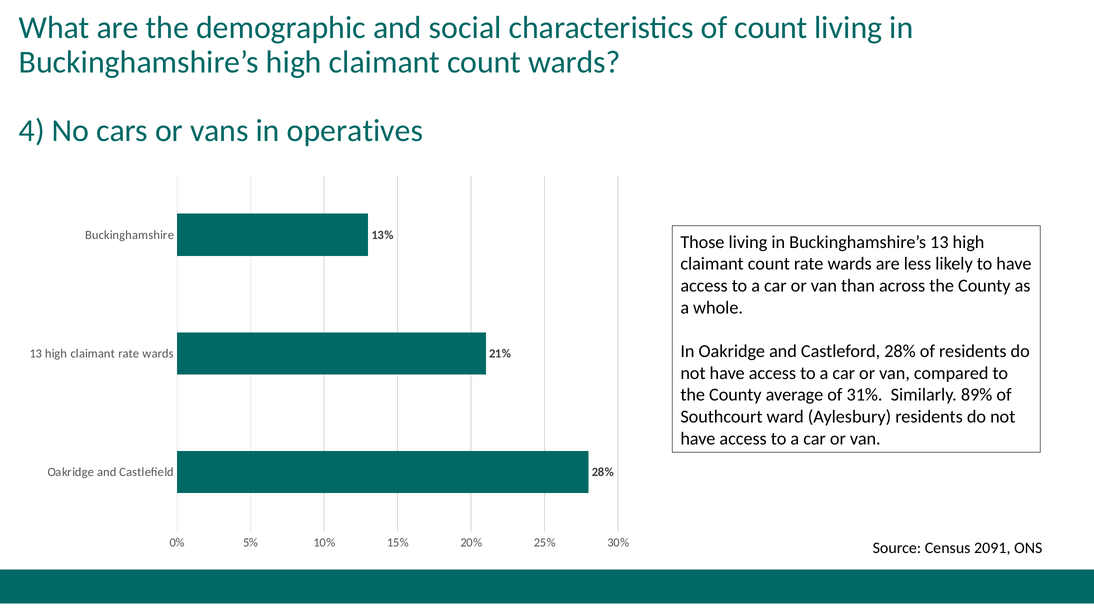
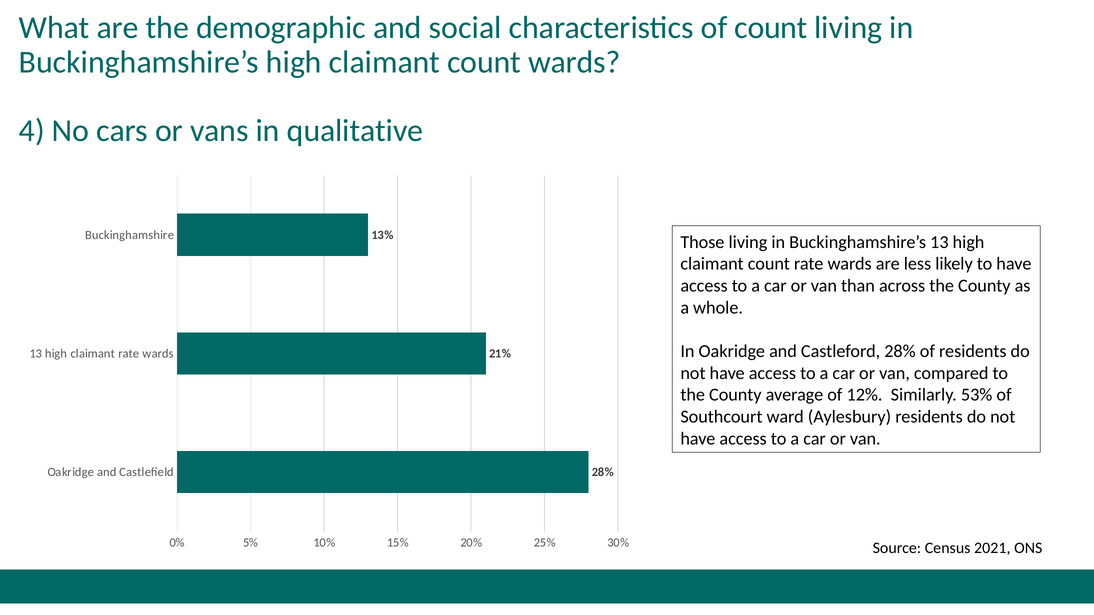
operatives: operatives -> qualitative (355, 131)
31%: 31% -> 12% (865, 395)
89%: 89% -> 53% (977, 395)
2091: 2091 -> 2021 (992, 549)
